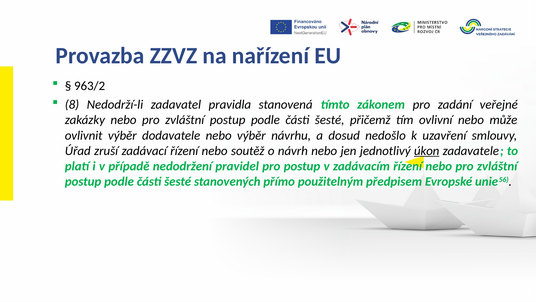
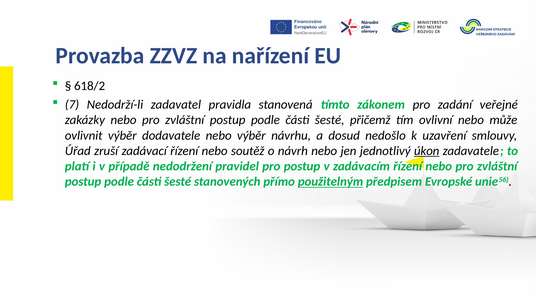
963/2: 963/2 -> 618/2 (90, 86)
8: 8 -> 7 (72, 104)
použitelným underline: none -> present (331, 181)
